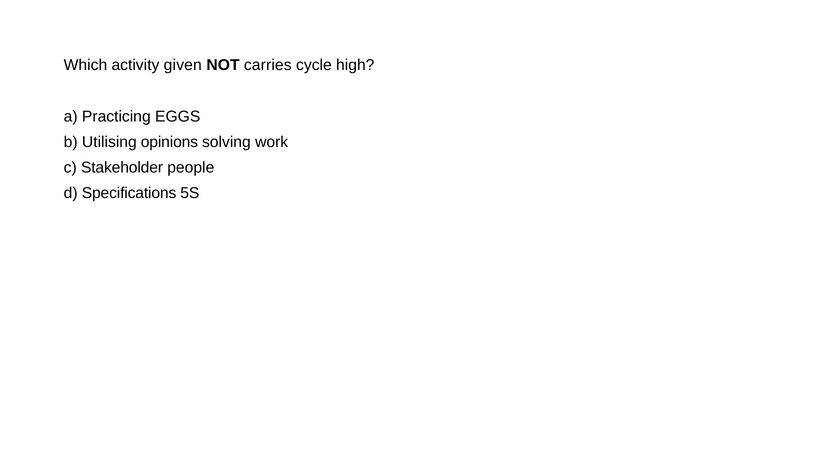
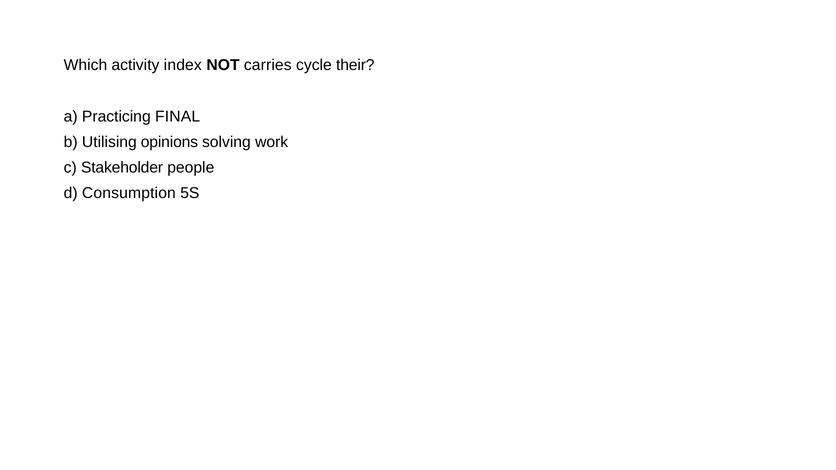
given: given -> index (183, 65)
high: high -> their (355, 65)
EGGS: EGGS -> FINAL (178, 116)
Specifications: Specifications -> Consumption (129, 193)
